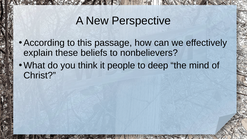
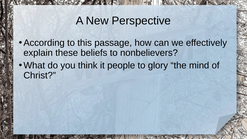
deep: deep -> glory (158, 65)
